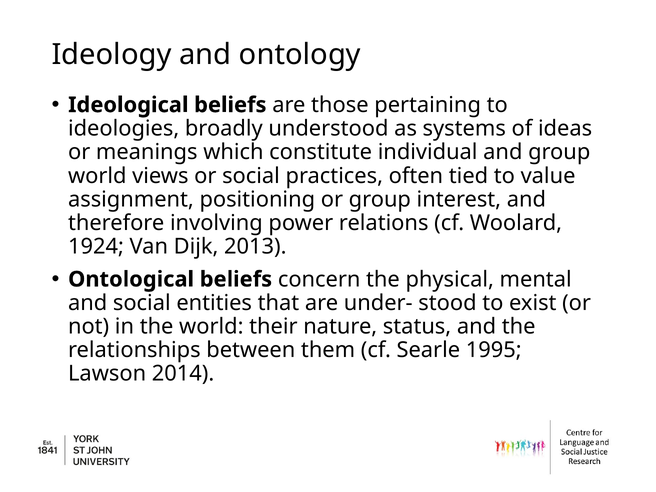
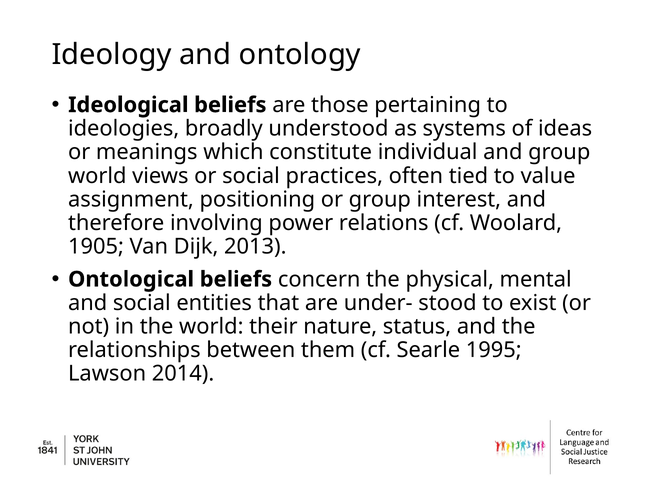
1924: 1924 -> 1905 (96, 247)
